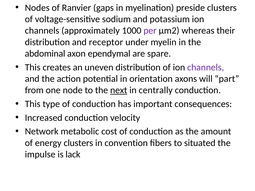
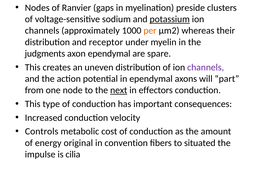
potassium underline: none -> present (170, 19)
per colour: purple -> orange (150, 31)
abdominal: abdominal -> judgments (45, 54)
in orientation: orientation -> ependymal (151, 79)
centrally: centrally -> effectors (156, 90)
Network: Network -> Controls (42, 132)
energy clusters: clusters -> original (78, 143)
lack: lack -> cilia (73, 155)
